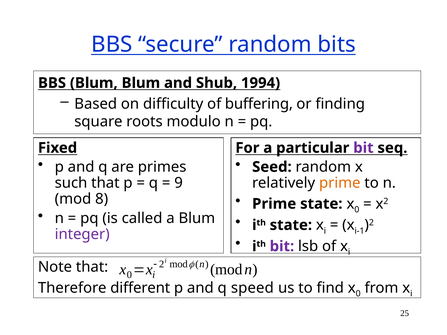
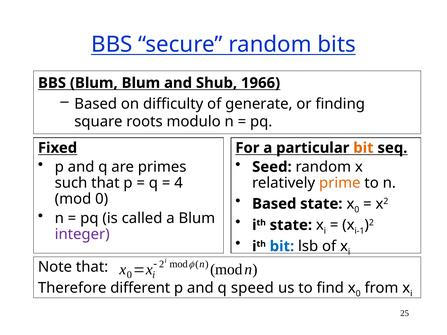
1994: 1994 -> 1966 (261, 83)
buffering: buffering -> generate (259, 104)
bit colour: purple -> orange (363, 148)
9: 9 -> 4 (179, 183)
mod 8: 8 -> 0 (102, 199)
Prime: Prime -> Based (274, 204)
bit colour: purple -> blue (282, 246)
